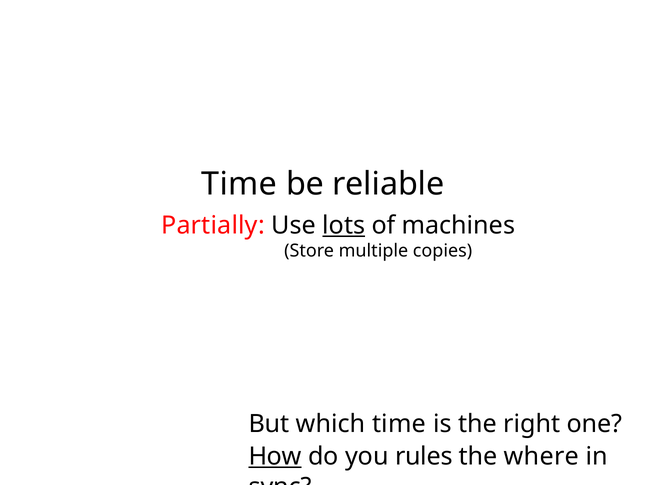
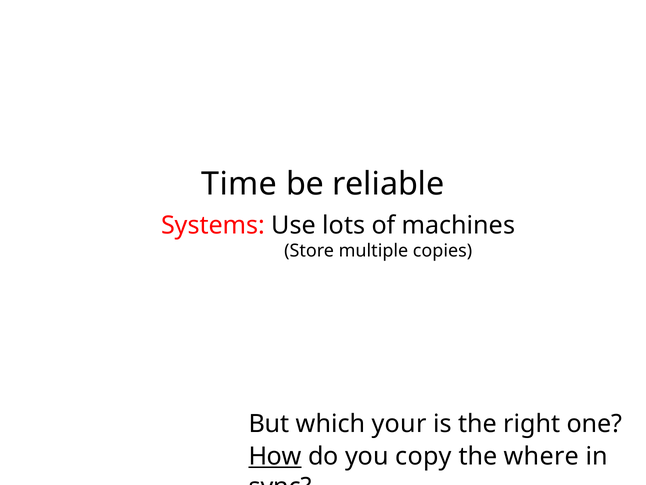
Partially: Partially -> Systems (213, 225)
lots underline: present -> none (344, 225)
which time: time -> your (399, 424)
rules: rules -> copy (424, 456)
